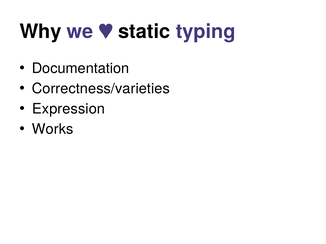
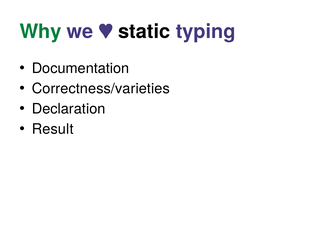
Why colour: black -> green (40, 32)
Expression: Expression -> Declaration (69, 109)
Works: Works -> Result (53, 129)
